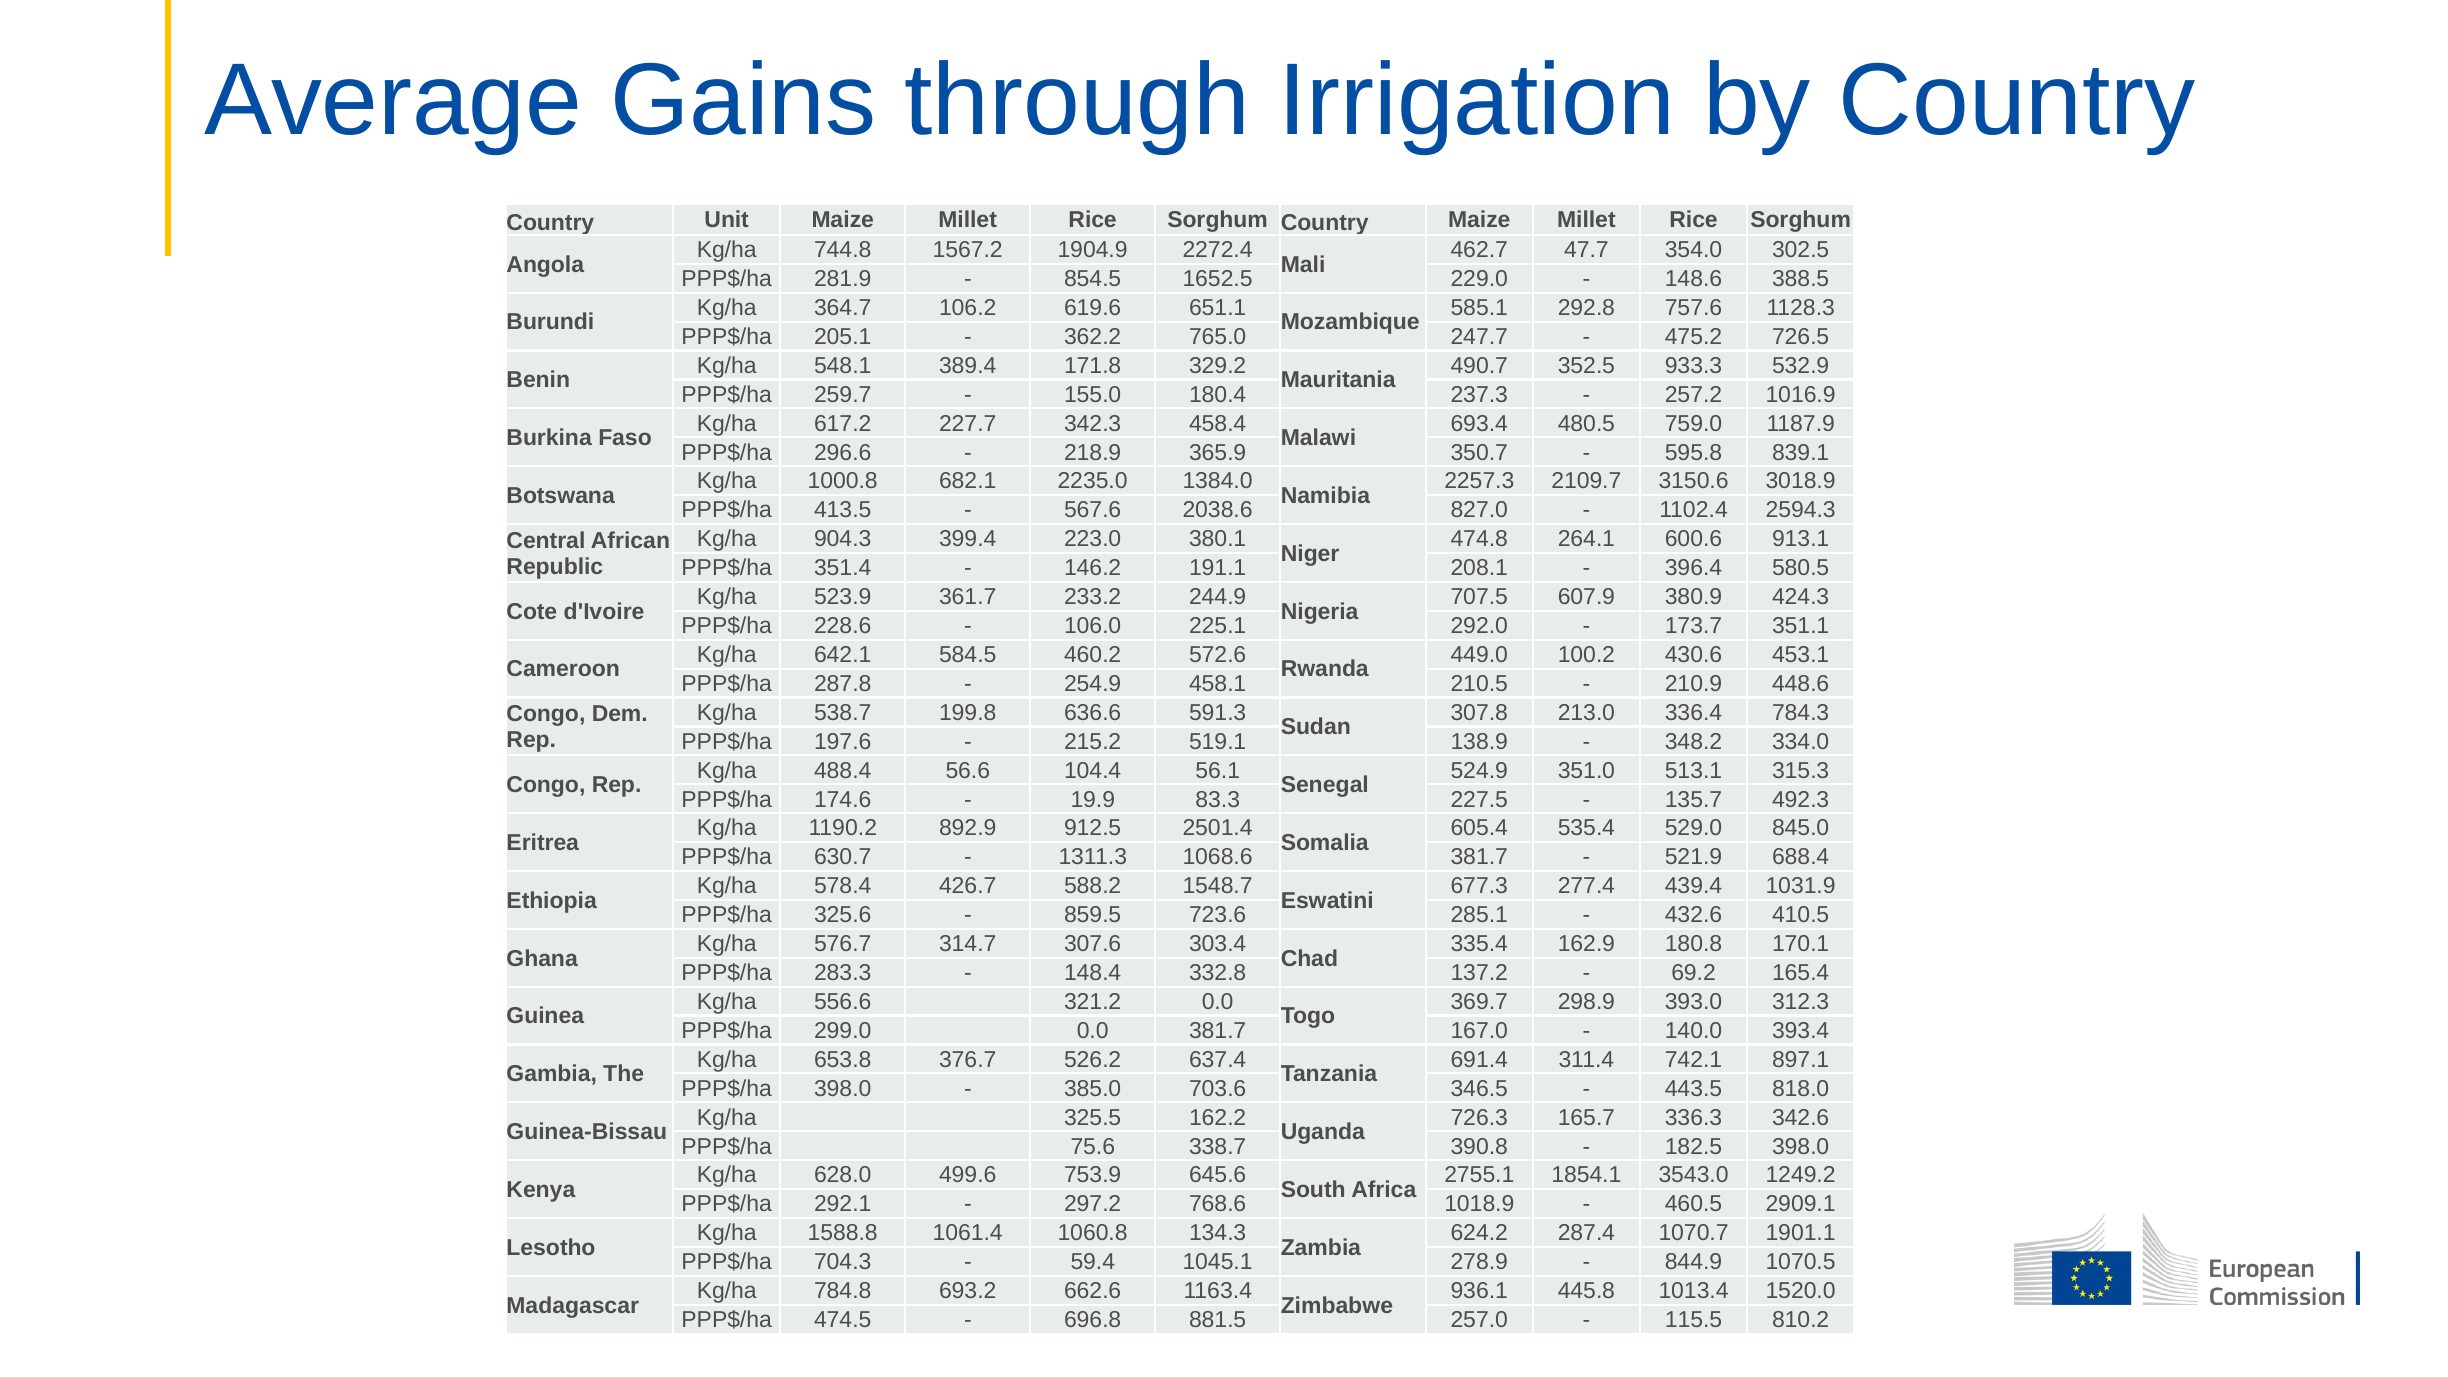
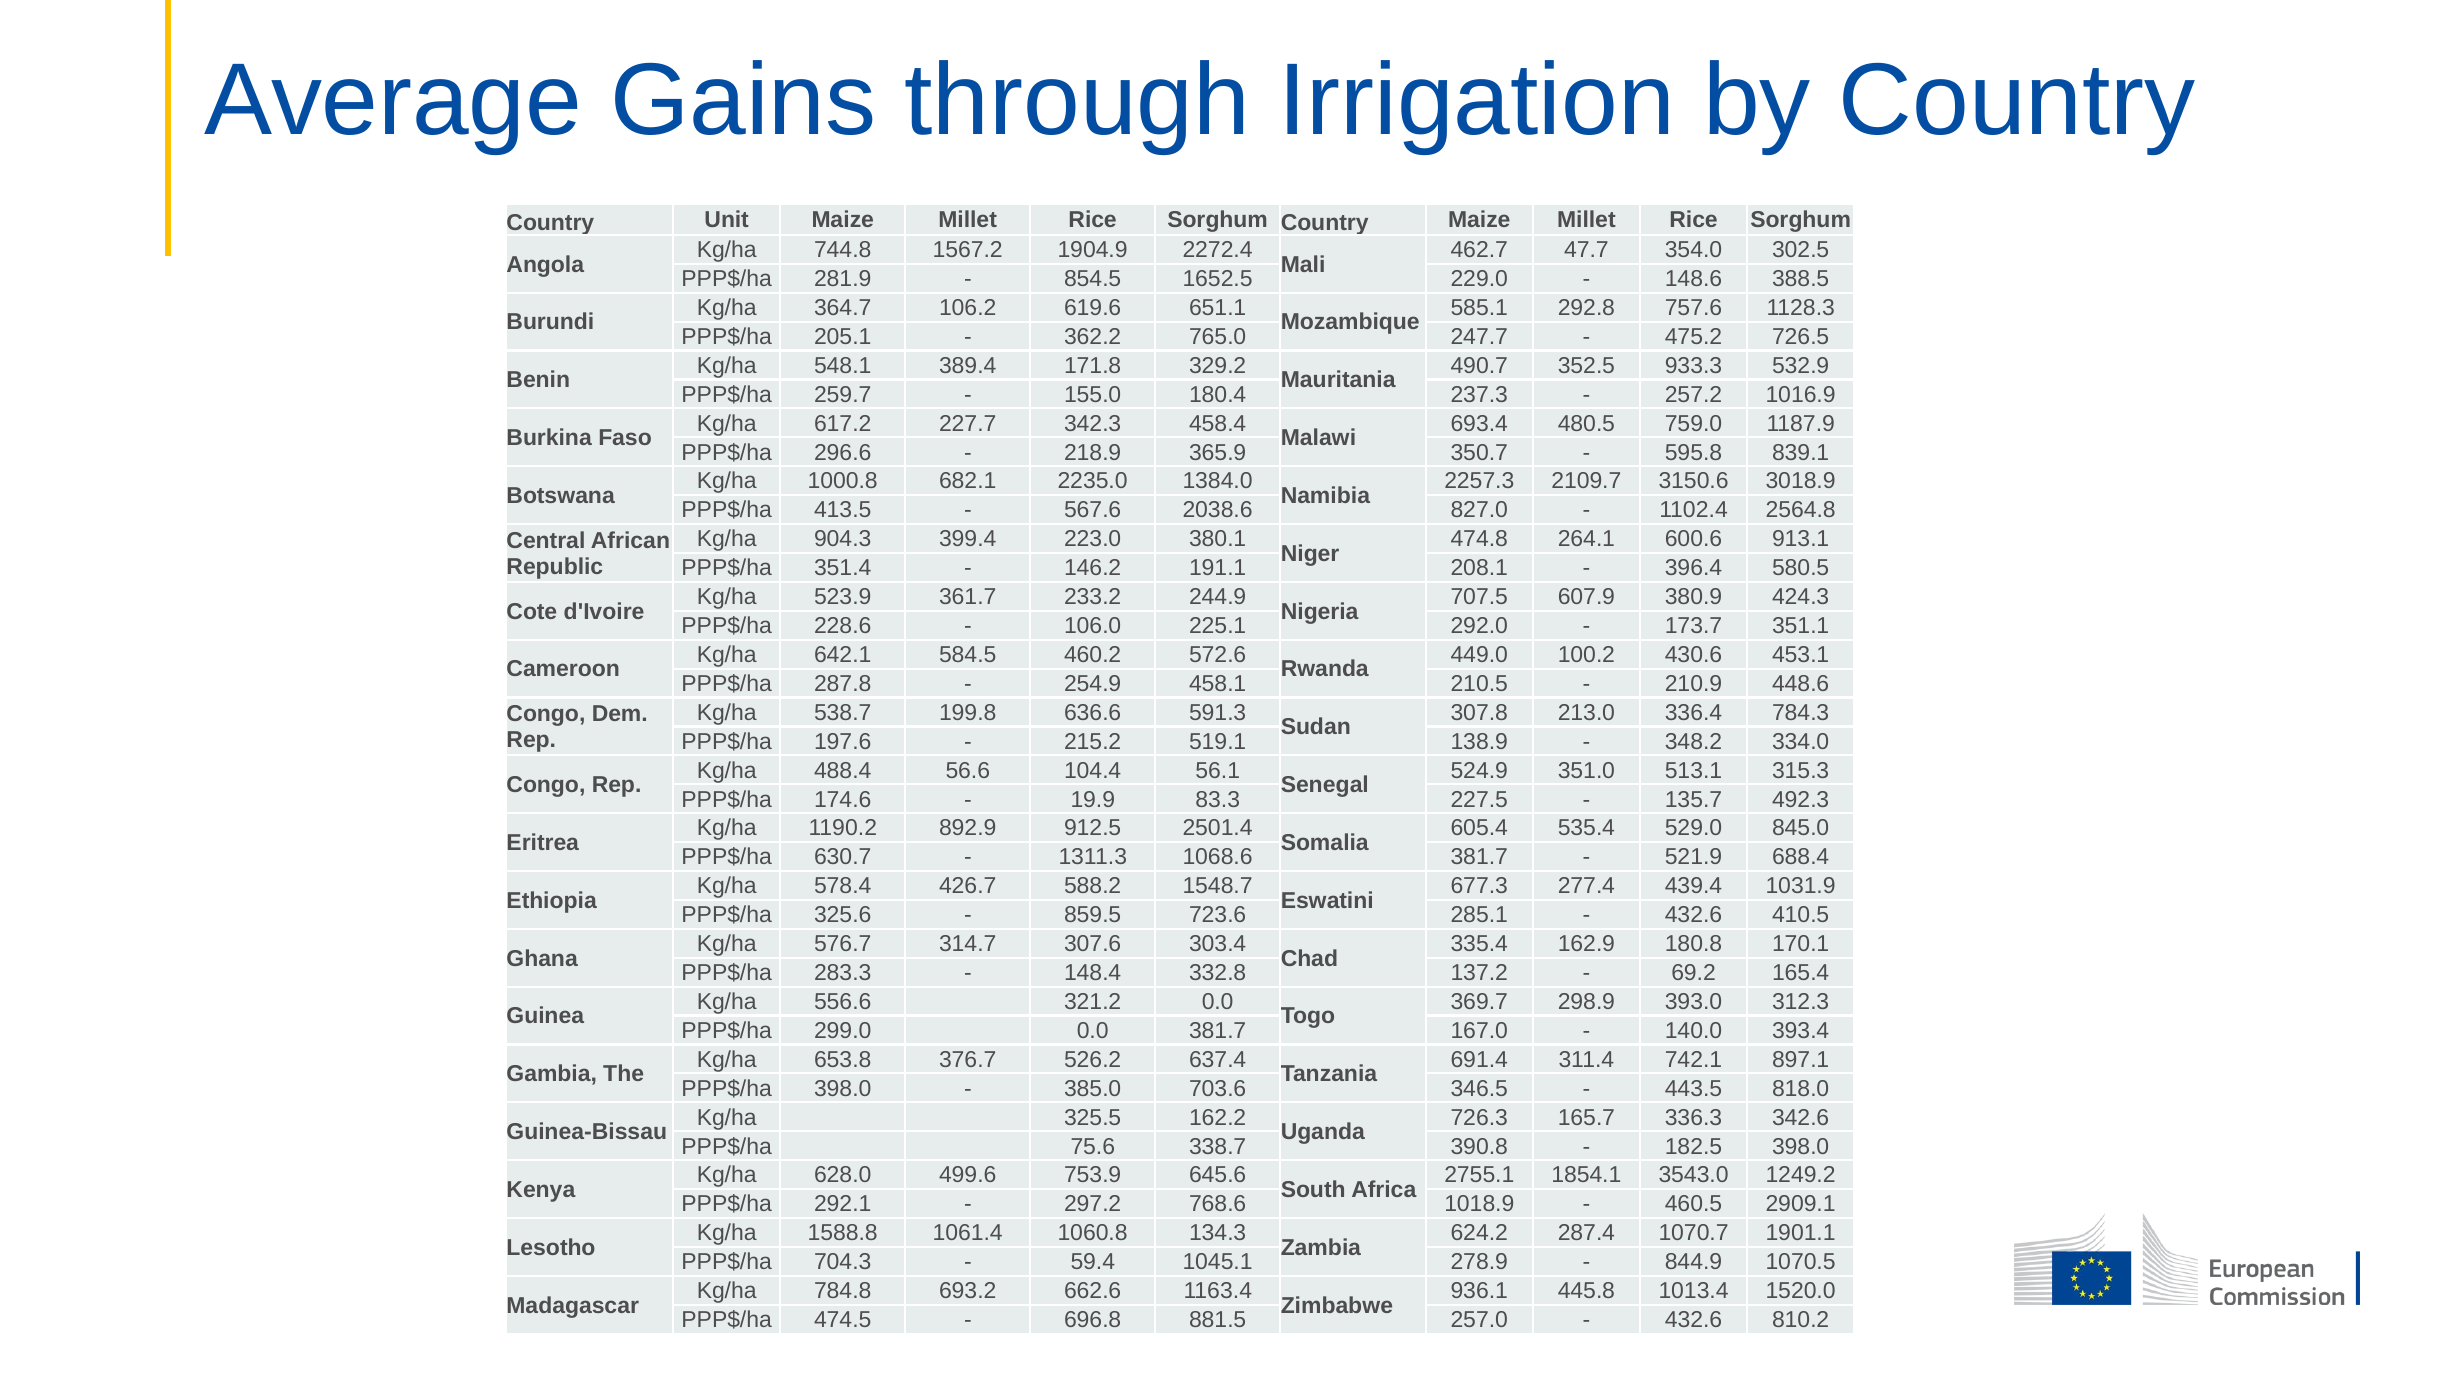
2594.3: 2594.3 -> 2564.8 (1801, 510)
115.5: 115.5 -> 432.6 (1694, 1320)
